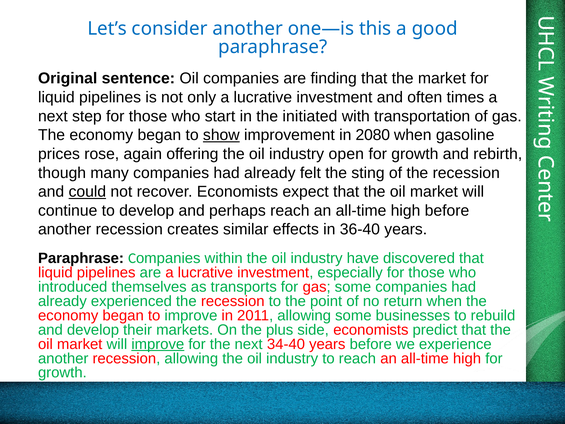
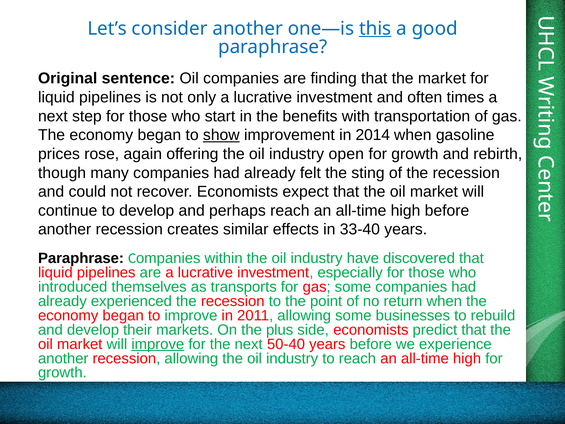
this underline: none -> present (375, 28)
initiated: initiated -> benefits (310, 116)
2080: 2080 -> 2014 (373, 135)
could underline: present -> none (87, 192)
36-40: 36-40 -> 33-40 (360, 229)
34-40: 34-40 -> 50-40 (286, 344)
